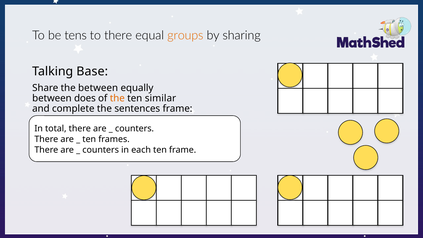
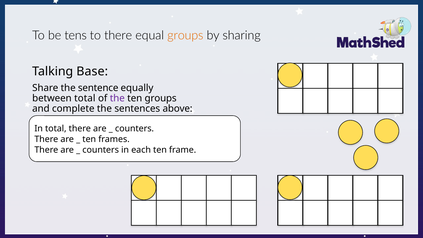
the between: between -> sentence (98, 88)
between does: does -> total (85, 98)
the colour: orange -> purple (117, 98)
ten similar: similar -> groups (161, 98)
sentences frame: frame -> above (178, 109)
